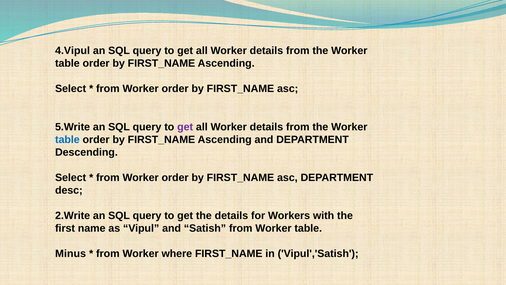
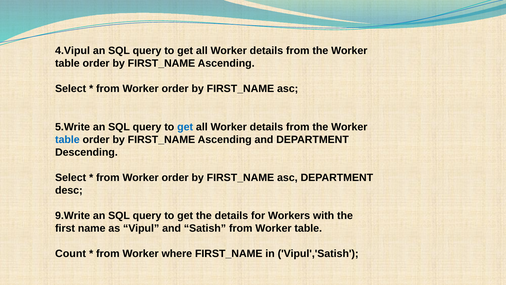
get colour: purple -> blue (185, 127)
2.Write: 2.Write -> 9.Write (73, 215)
Minus: Minus -> Count (71, 253)
